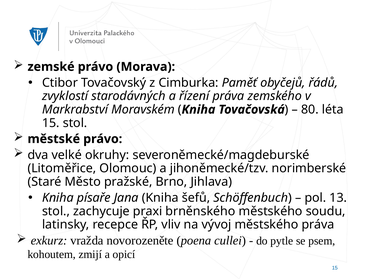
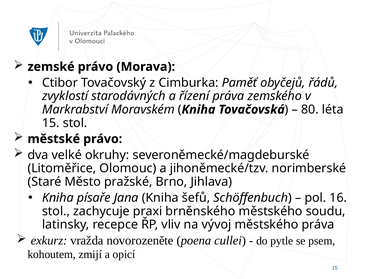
13: 13 -> 16 (338, 198)
